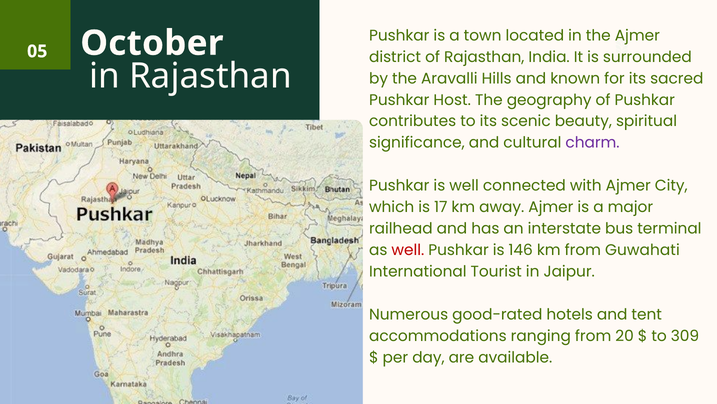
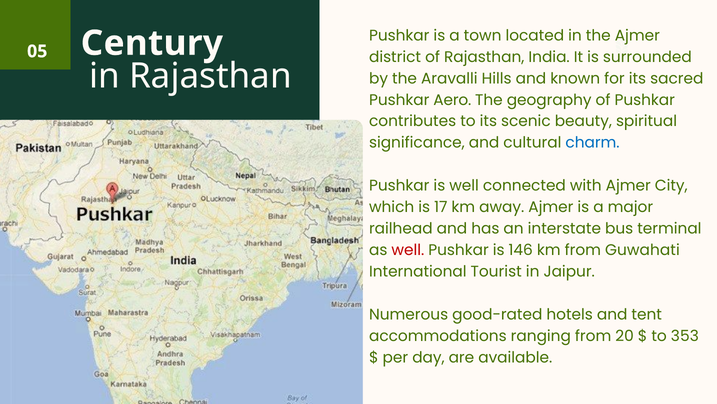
October: October -> Century (152, 43)
Host: Host -> Aero (452, 100)
charm colour: purple -> blue (593, 143)
309: 309 -> 353 (685, 335)
